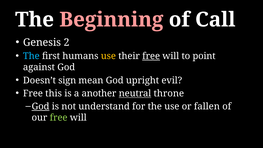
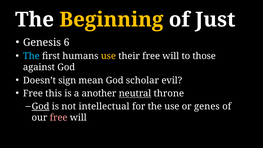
Beginning colour: pink -> yellow (111, 20)
Call: Call -> Just (215, 20)
2: 2 -> 6 (67, 42)
free underline: present -> none (151, 56)
point: point -> those (204, 56)
upright: upright -> scholar (142, 80)
understand: understand -> intellectual (104, 106)
fallen: fallen -> genes (207, 106)
free colour: light green -> pink (59, 118)
